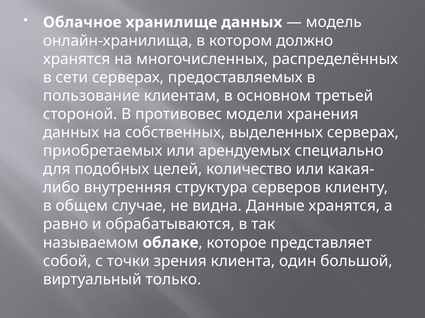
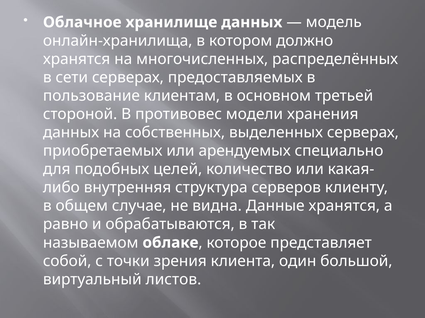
только: только -> листов (173, 280)
